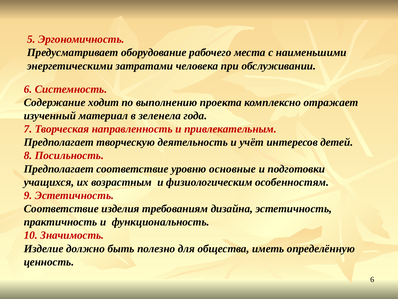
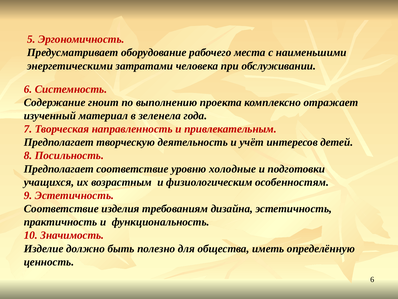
ходит: ходит -> гноит (103, 102)
основные: основные -> холодные (233, 169)
